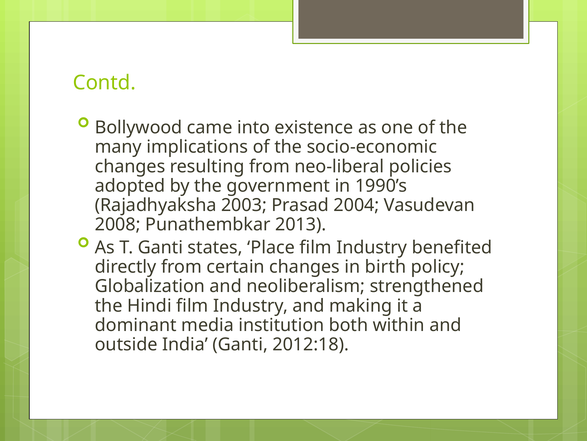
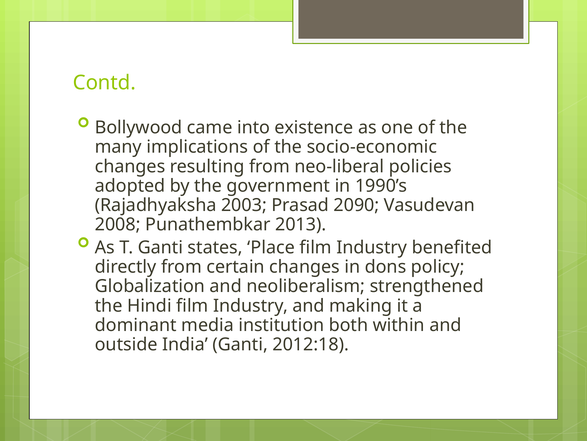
2004: 2004 -> 2090 (356, 205)
birth: birth -> dons (386, 267)
